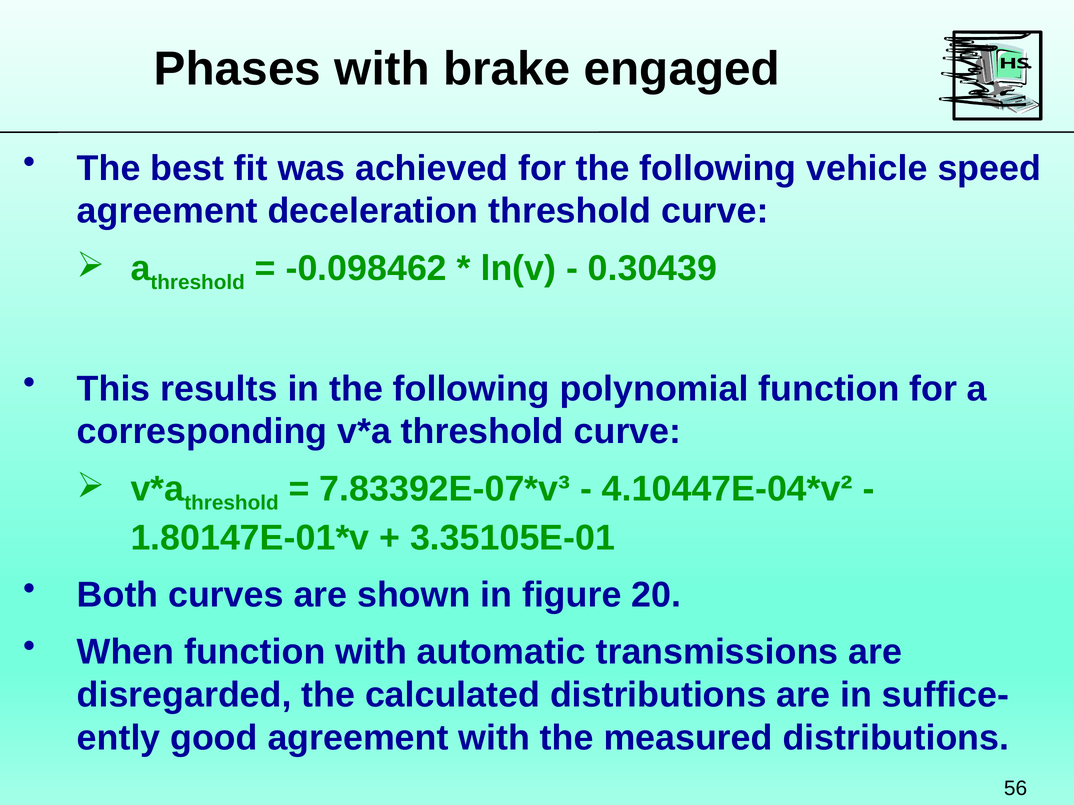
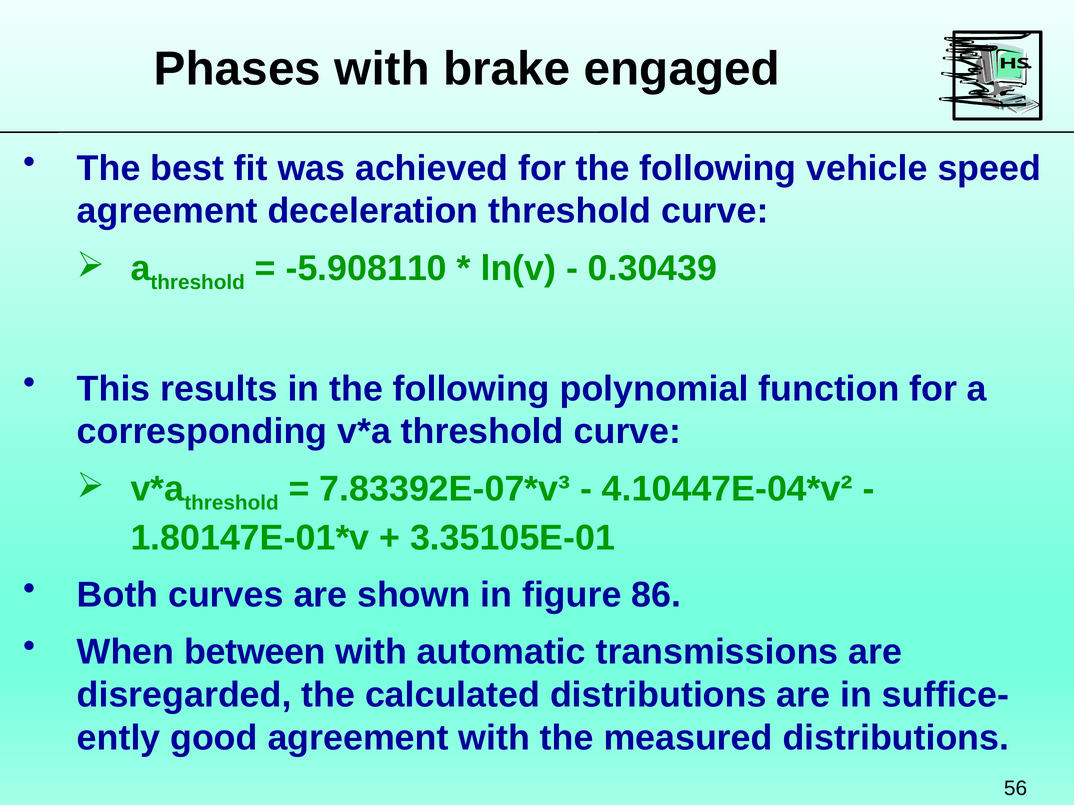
-0.098462: -0.098462 -> -5.908110 (366, 269)
20: 20 -> 86 (656, 595)
When function: function -> between (255, 653)
